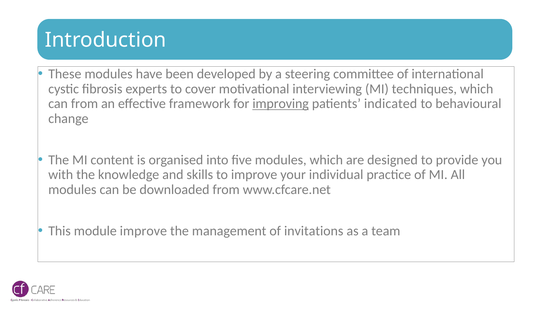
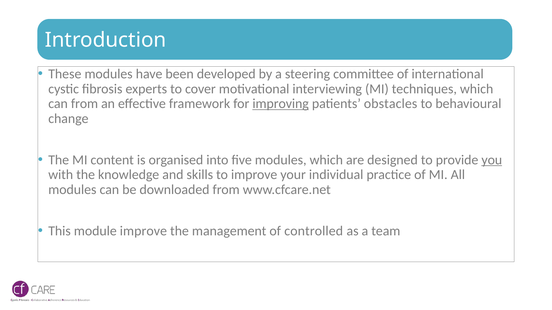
indicated: indicated -> obstacles (391, 104)
you underline: none -> present (492, 160)
invitations: invitations -> controlled (314, 231)
